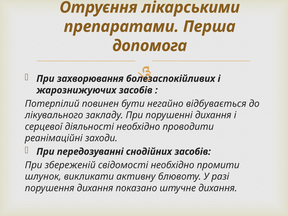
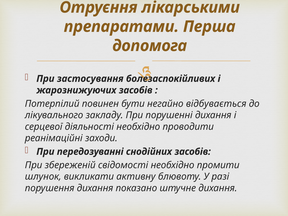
захворювання: захворювання -> застосування (90, 79)
